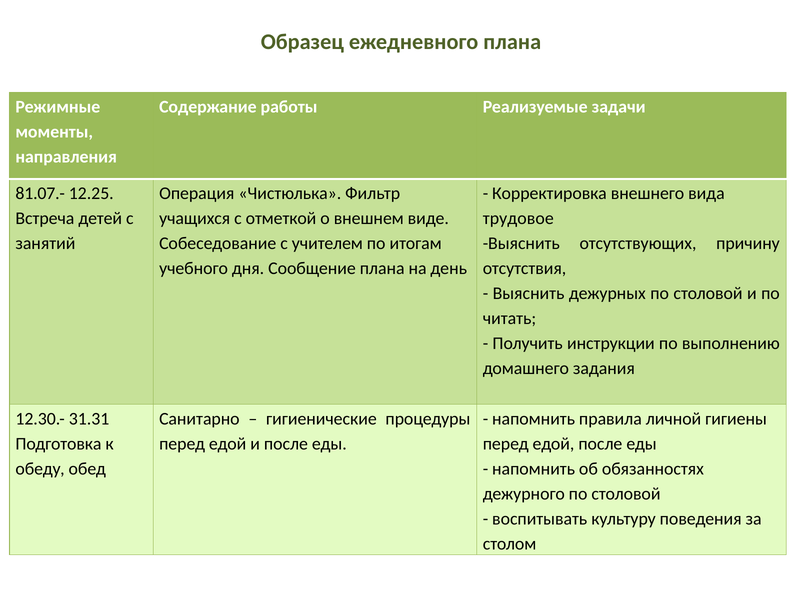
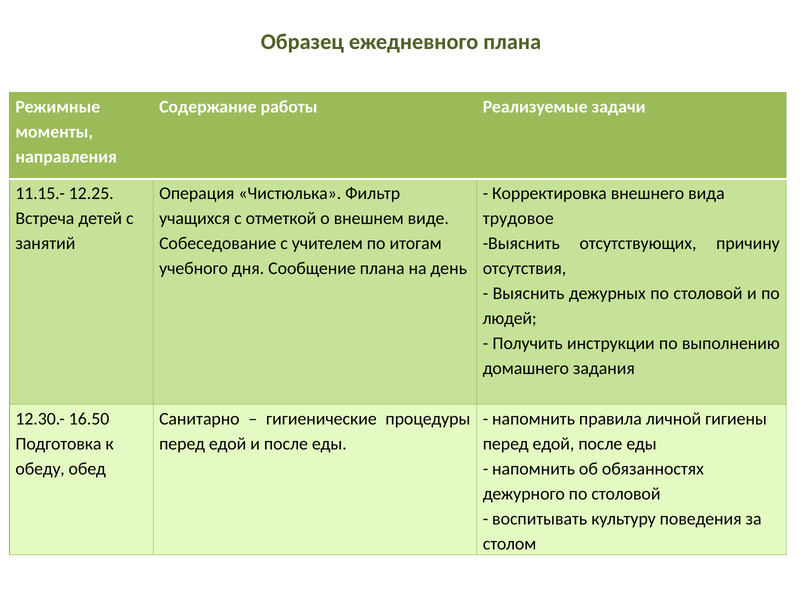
81.07.-: 81.07.- -> 11.15.- (40, 193)
читать: читать -> людей (510, 318)
31.31: 31.31 -> 16.50 (89, 418)
